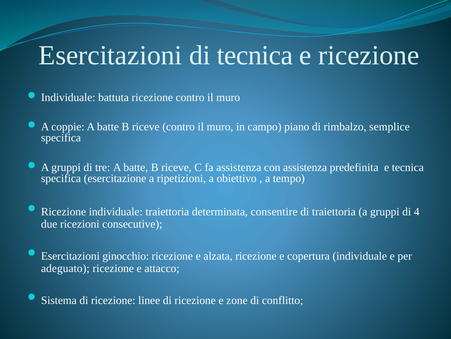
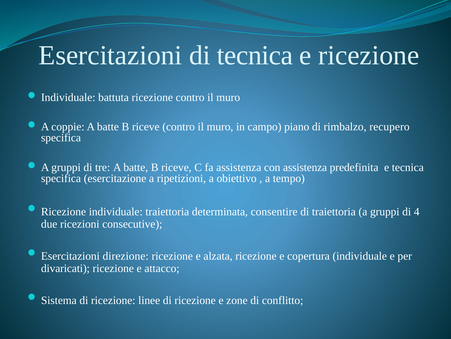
semplice: semplice -> recupero (390, 127)
ginocchio: ginocchio -> direzione (126, 255)
adeguato: adeguato -> divaricati (65, 268)
